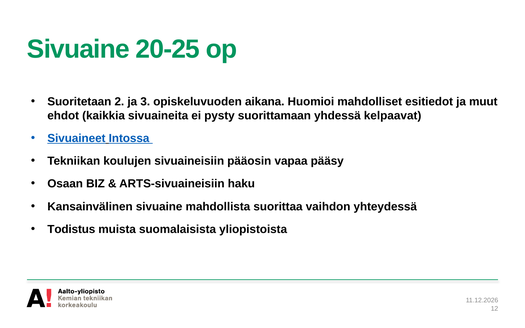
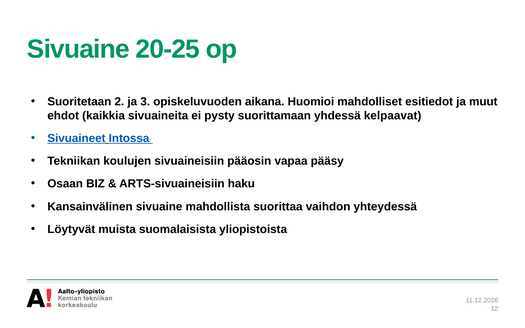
Todistus: Todistus -> Löytyvät (71, 229)
